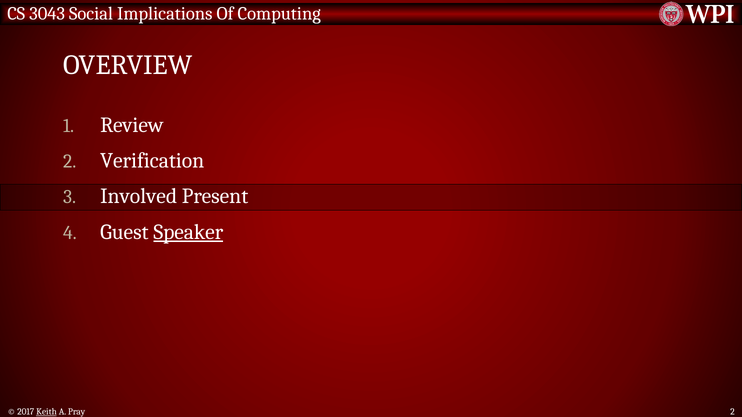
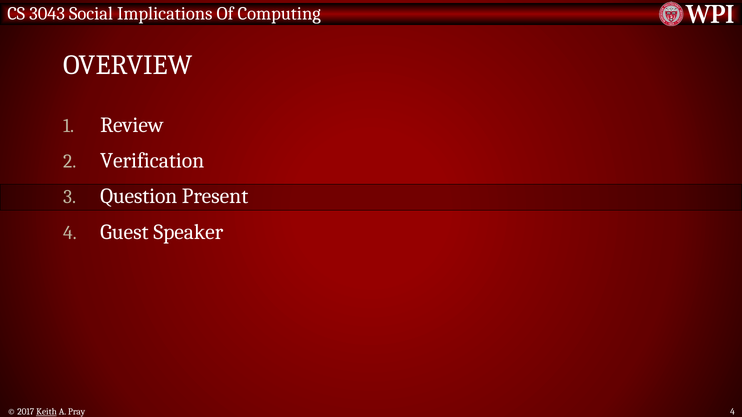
Involved: Involved -> Question (139, 196)
Speaker underline: present -> none (188, 232)
Pray 2: 2 -> 4 (732, 412)
